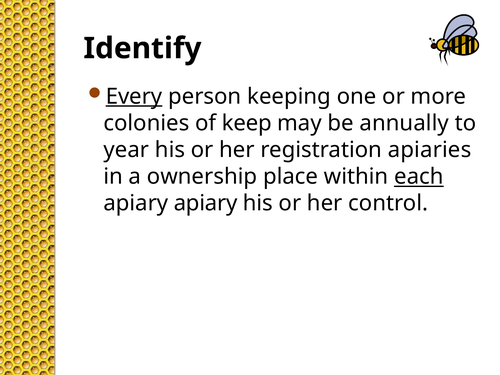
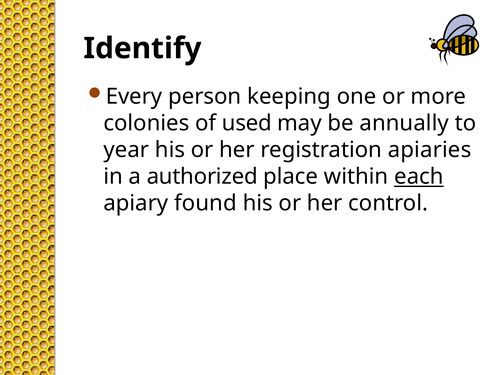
Every underline: present -> none (134, 97)
keep: keep -> used (247, 123)
ownership: ownership -> authorized (202, 177)
apiary apiary: apiary -> found (205, 203)
